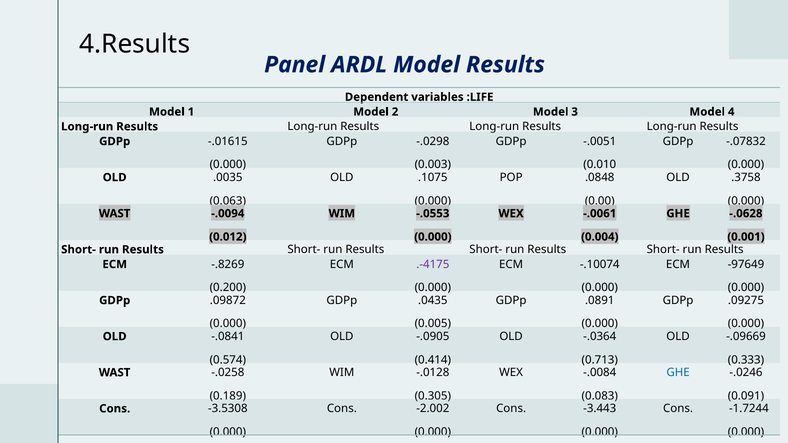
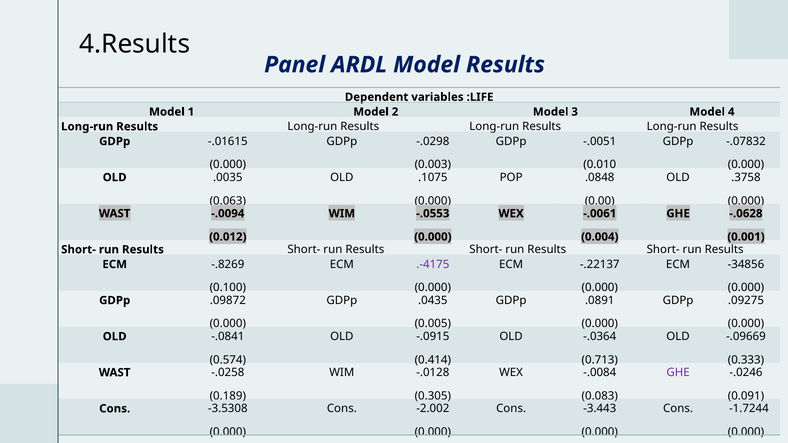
-.10074: -.10074 -> -.22137 (600, 264)
-97649: -97649 -> -34856 (746, 264)
0.200: 0.200 -> 0.100 (228, 288)
-.0905: -.0905 -> -.0915 (433, 337)
GHE colour: blue -> purple (678, 373)
